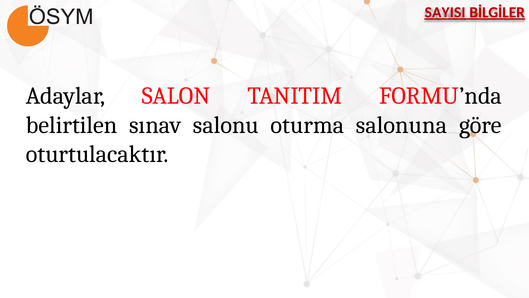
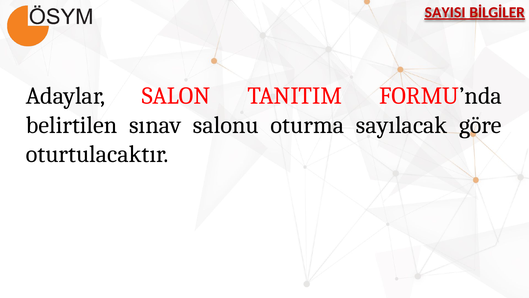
salonuna: salonuna -> sayılacak (402, 125)
